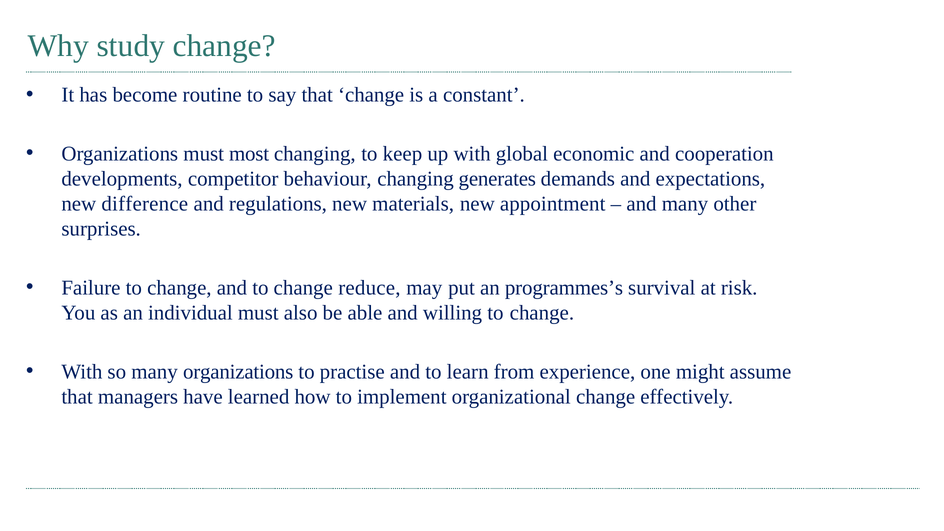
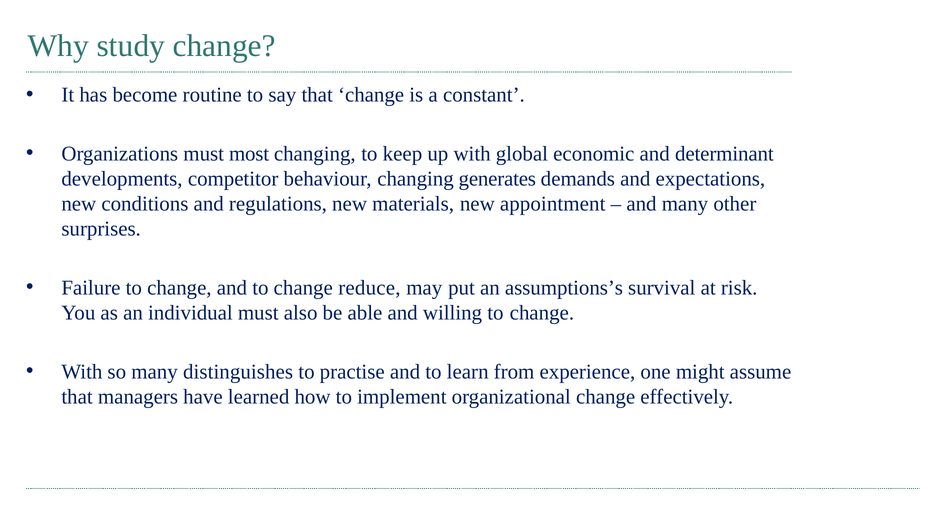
cooperation: cooperation -> determinant (724, 154)
difference: difference -> conditions (145, 204)
programmes’s: programmes’s -> assumptions’s (564, 288)
many organizations: organizations -> distinguishes (238, 372)
